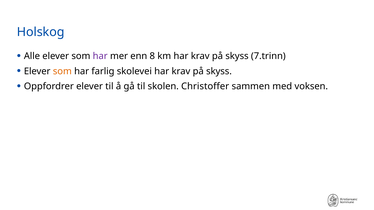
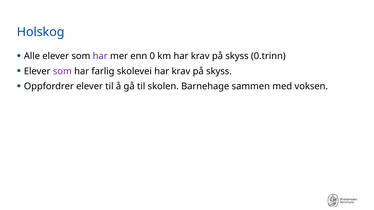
8: 8 -> 0 (152, 56)
7.trinn: 7.trinn -> 0.trinn (268, 56)
som colour: orange -> purple (62, 71)
Christoffer: Christoffer -> Barnehage (205, 86)
